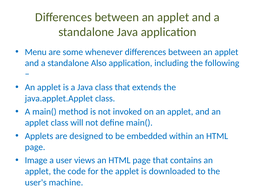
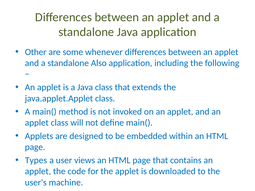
Menu: Menu -> Other (36, 52)
Image: Image -> Types (36, 161)
